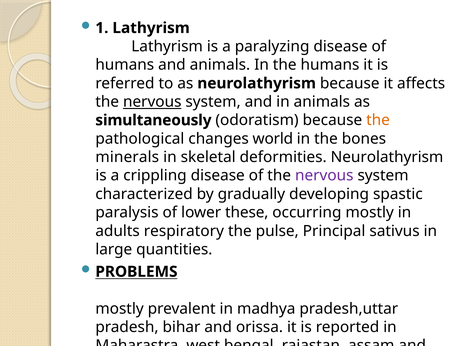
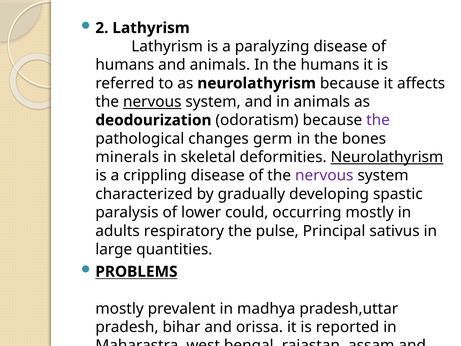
1: 1 -> 2 (102, 28)
simultaneously: simultaneously -> deodourization (153, 120)
the colour: orange -> purple (378, 120)
world: world -> germ (273, 139)
Neurolathyrism underline: none -> present (387, 157)
these: these -> could (247, 212)
